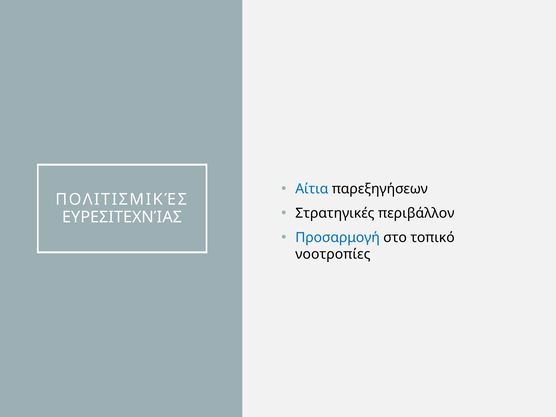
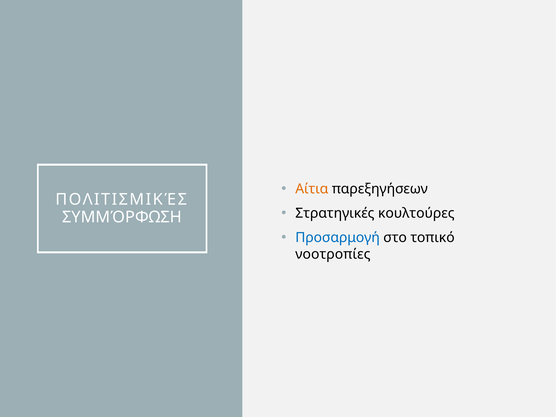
Αίτια colour: blue -> orange (312, 189)
περιβάλλον: περιβάλλον -> κουλτούρες (416, 213)
ΕΥΡΕΣΙΤΕΧΝΊΑΣ: ΕΥΡΕΣΙΤΕΧΝΊΑΣ -> ΣΥΜΜΌΡΦΩΣΗ (122, 217)
